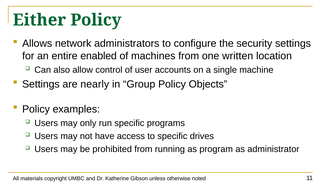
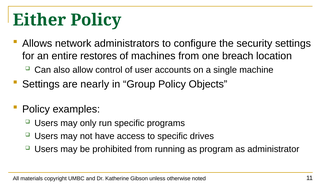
enabled: enabled -> restores (99, 56)
written: written -> breach (238, 56)
